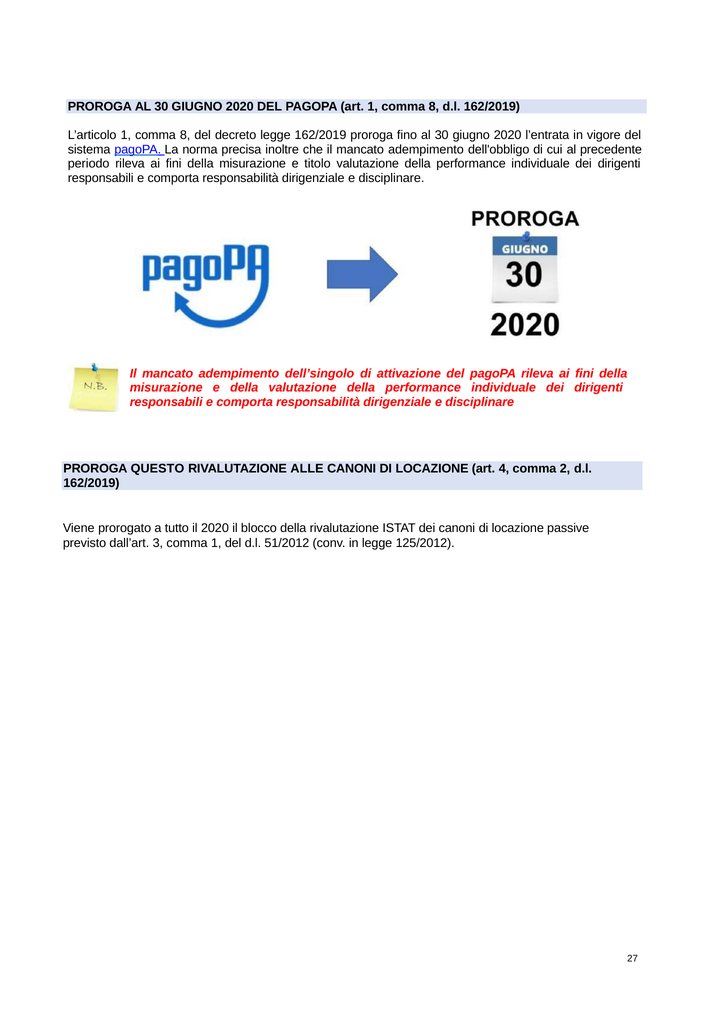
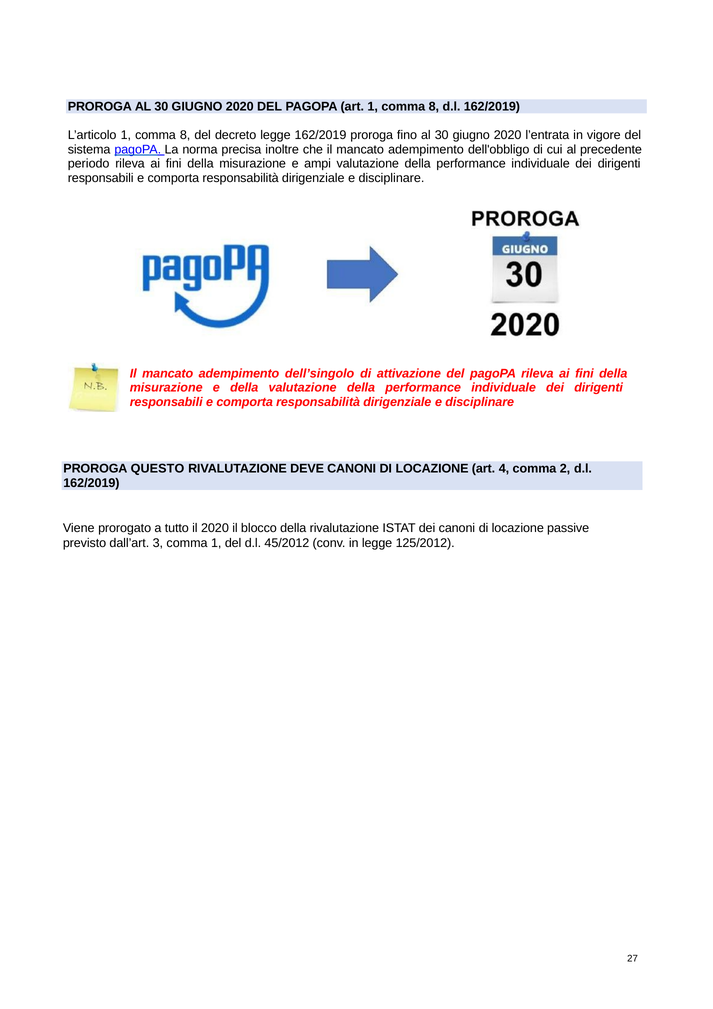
titolo: titolo -> ampi (318, 164)
ALLE: ALLE -> DEVE (307, 469)
51/2012: 51/2012 -> 45/2012 (287, 543)
